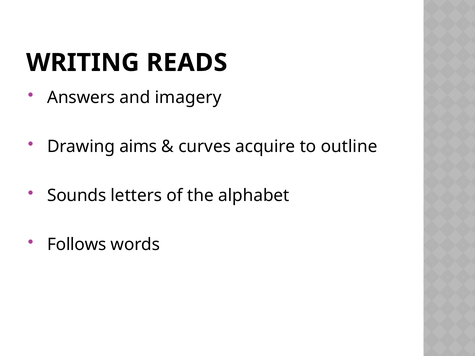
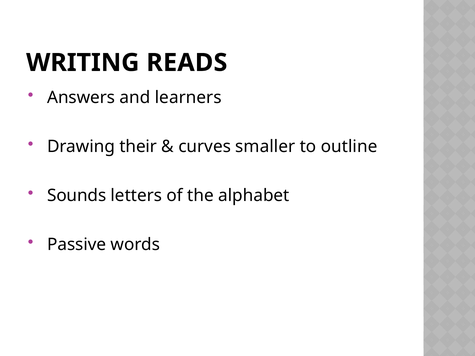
imagery: imagery -> learners (188, 97)
aims: aims -> their (138, 147)
acquire: acquire -> smaller (265, 147)
Follows: Follows -> Passive (77, 245)
